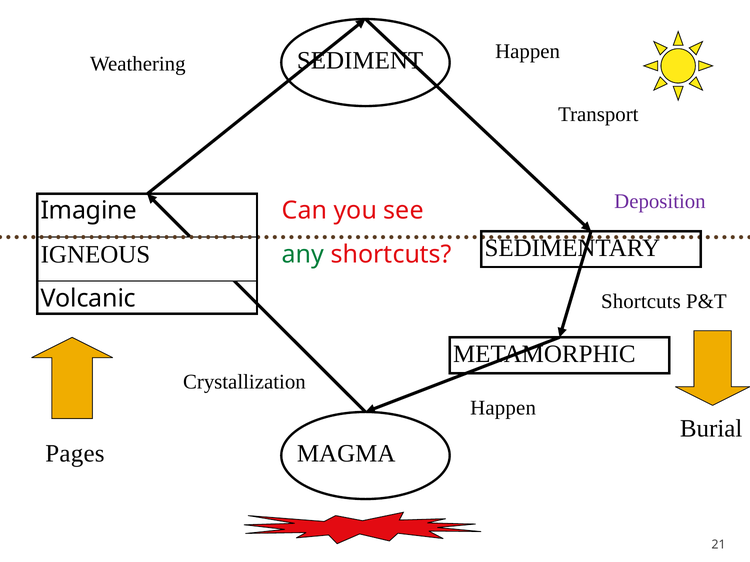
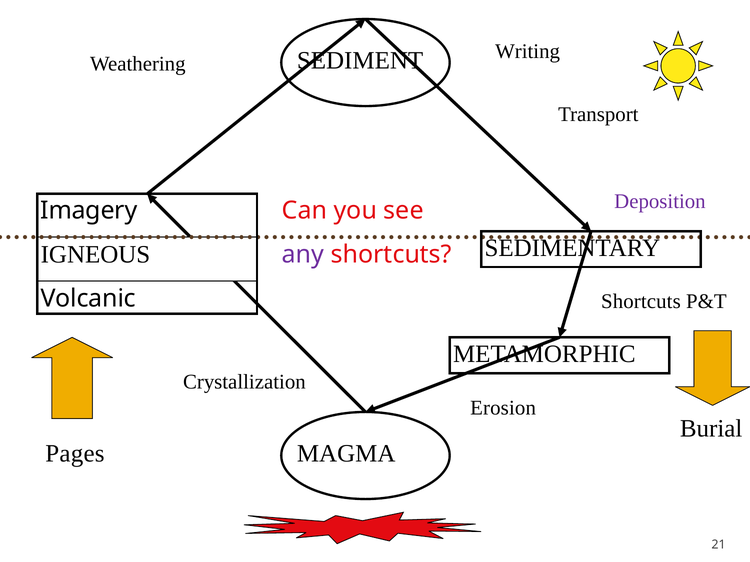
Happen: Happen -> Writing (528, 51)
Imagine: Imagine -> Imagery (89, 211)
any colour: green -> purple (303, 255)
Happen: Happen -> Erosion (503, 408)
